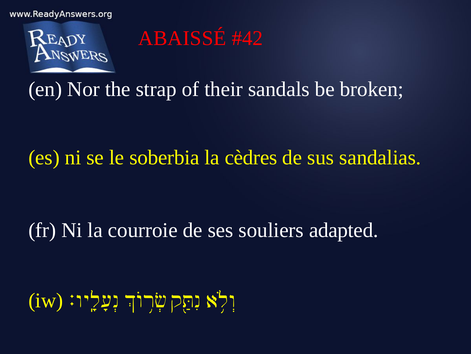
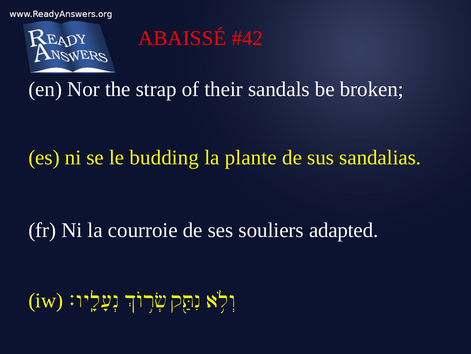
soberbia: soberbia -> budding (164, 157)
cèdres: cèdres -> plante (251, 157)
